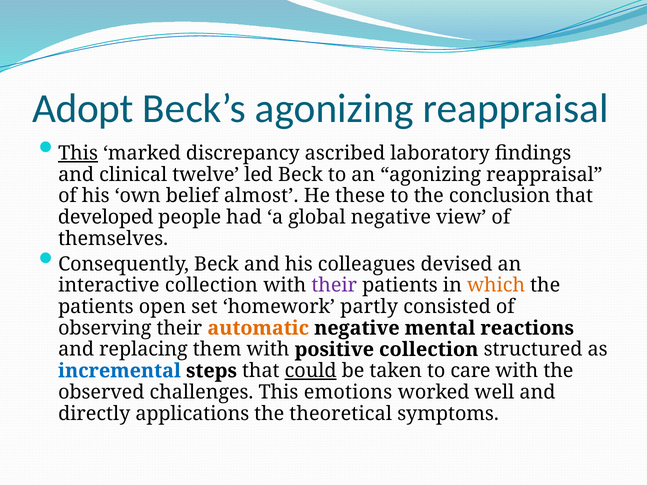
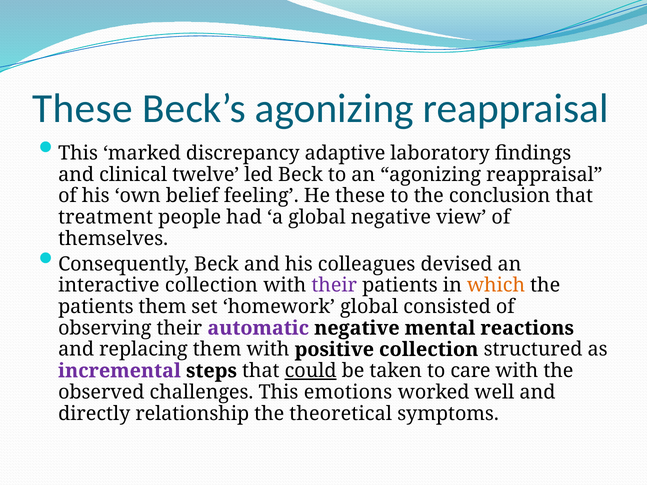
Adopt: Adopt -> These (83, 109)
This underline: present -> none (78, 153)
ascribed: ascribed -> adaptive (345, 153)
almost: almost -> feeling (261, 196)
developed: developed -> treatment (106, 217)
patients open: open -> them (163, 307)
homework partly: partly -> global (369, 307)
automatic colour: orange -> purple (258, 328)
incremental colour: blue -> purple (119, 371)
applications: applications -> relationship (192, 414)
